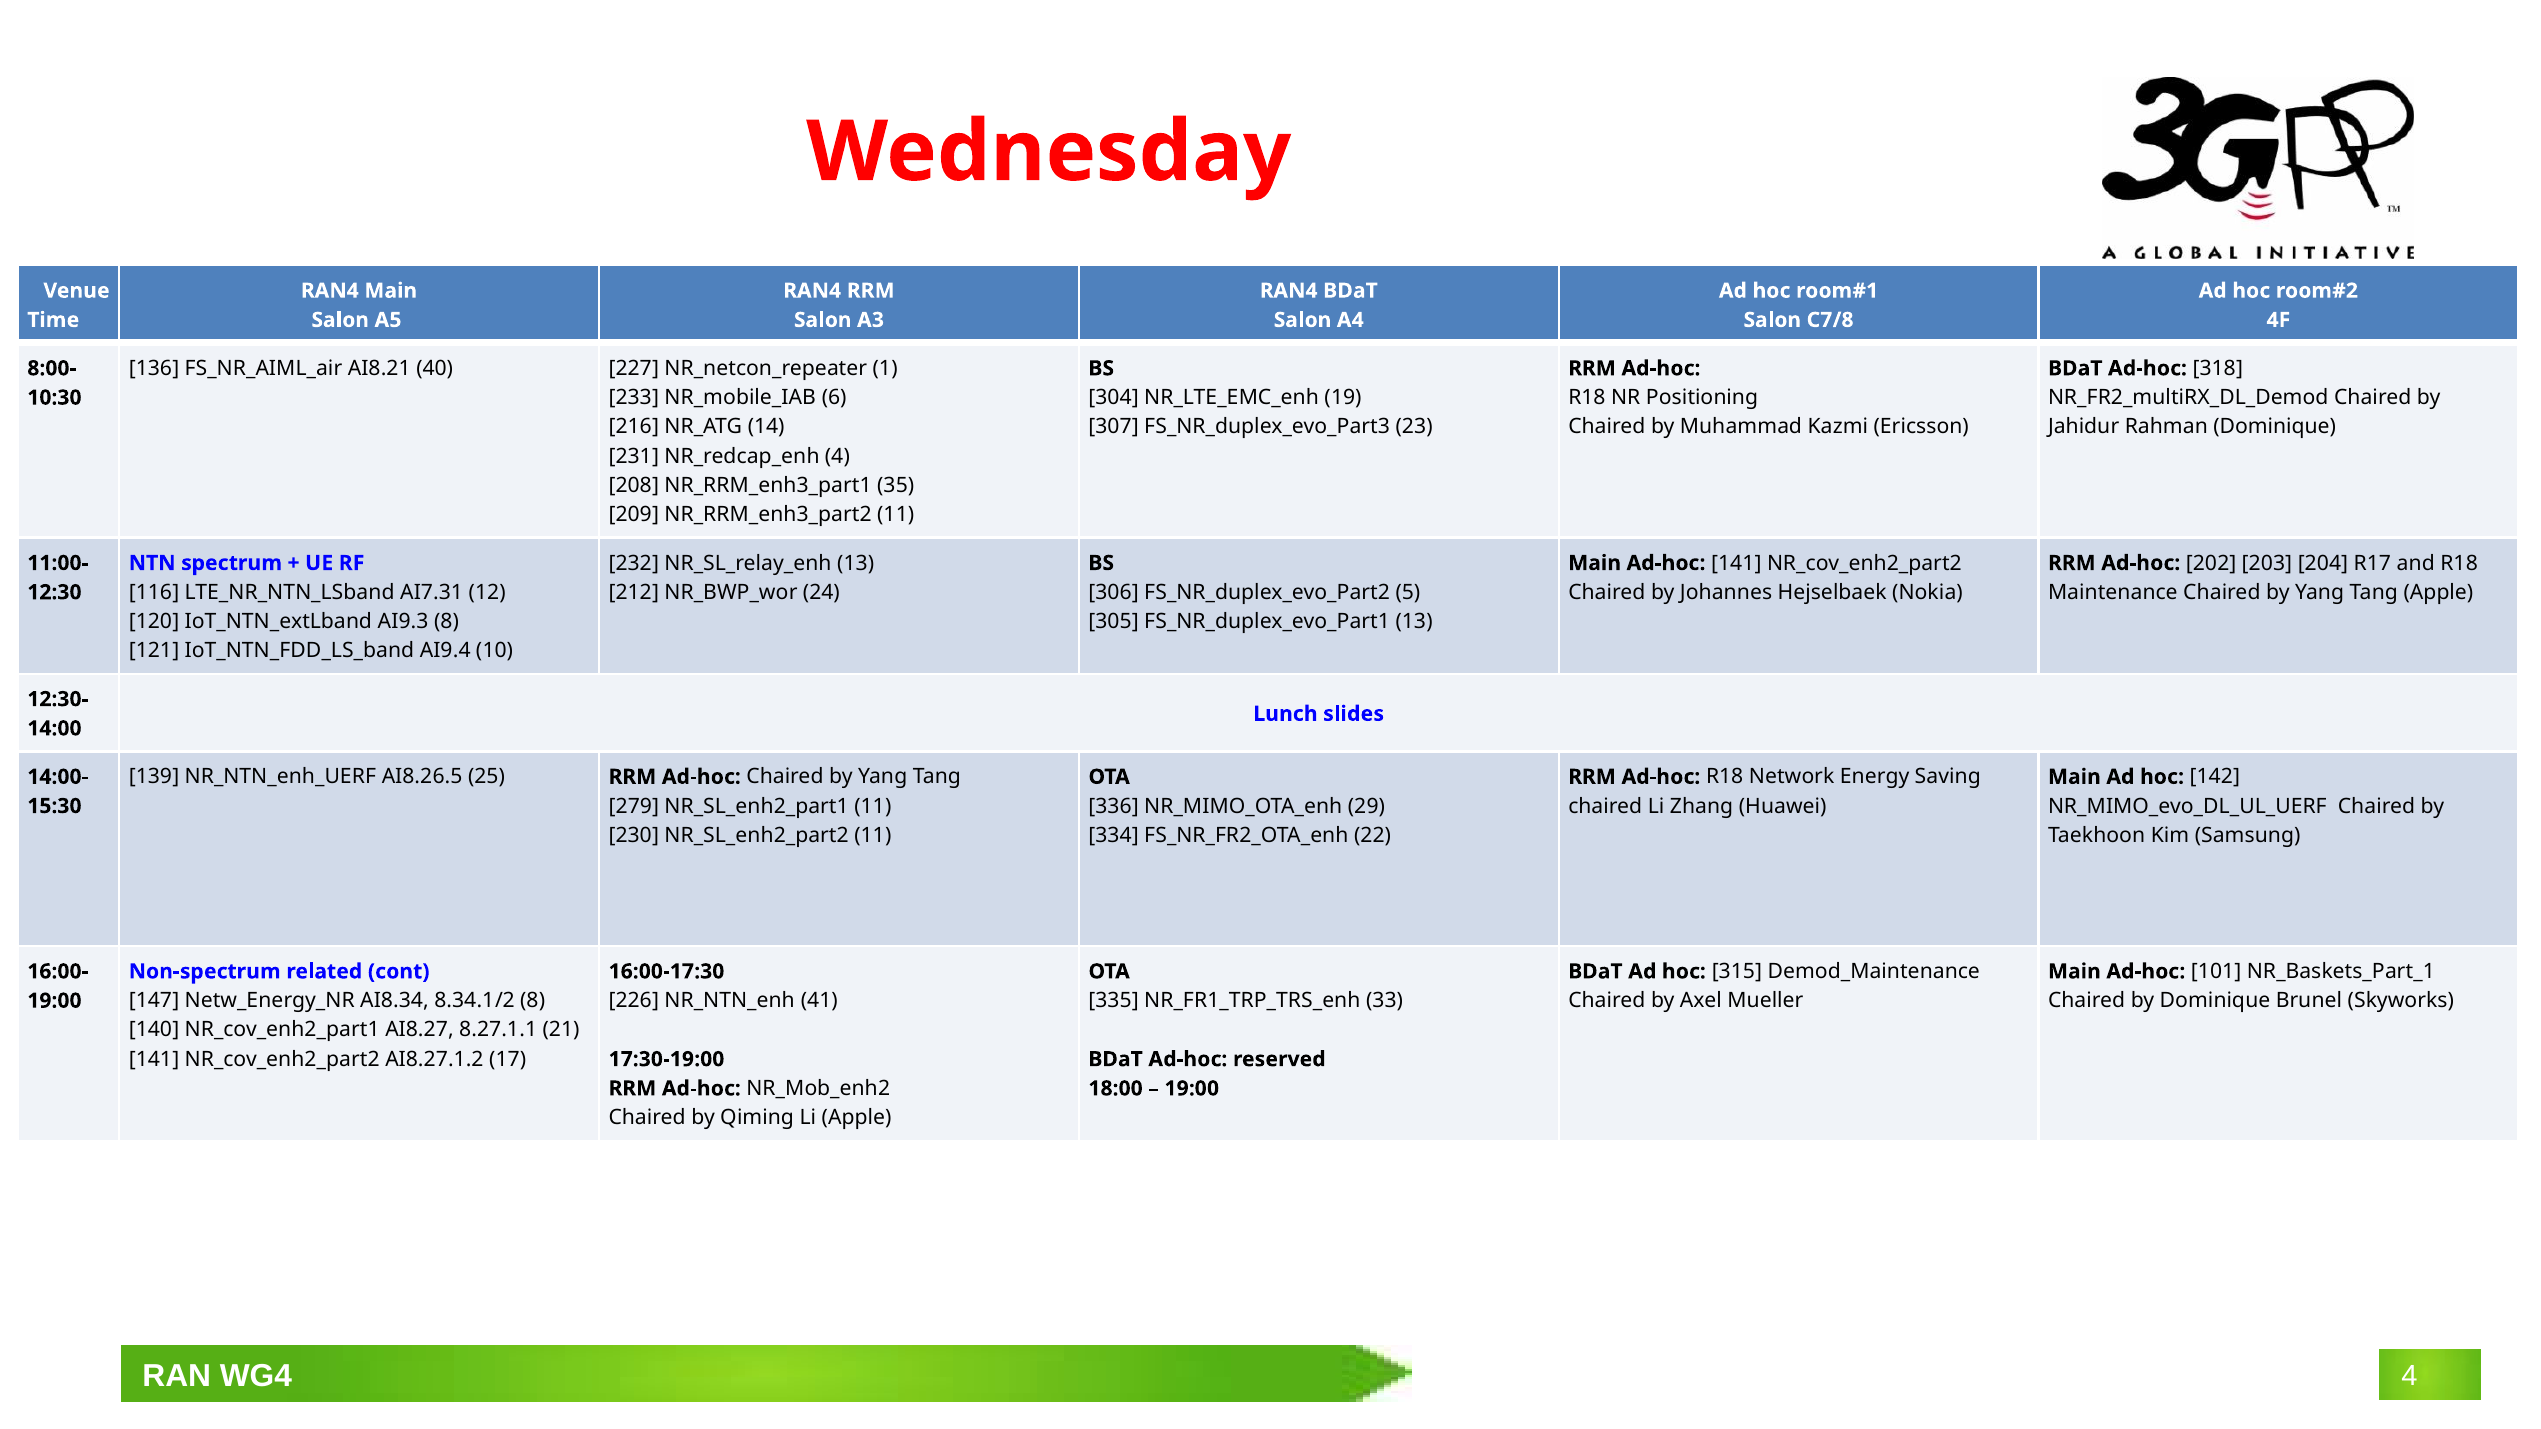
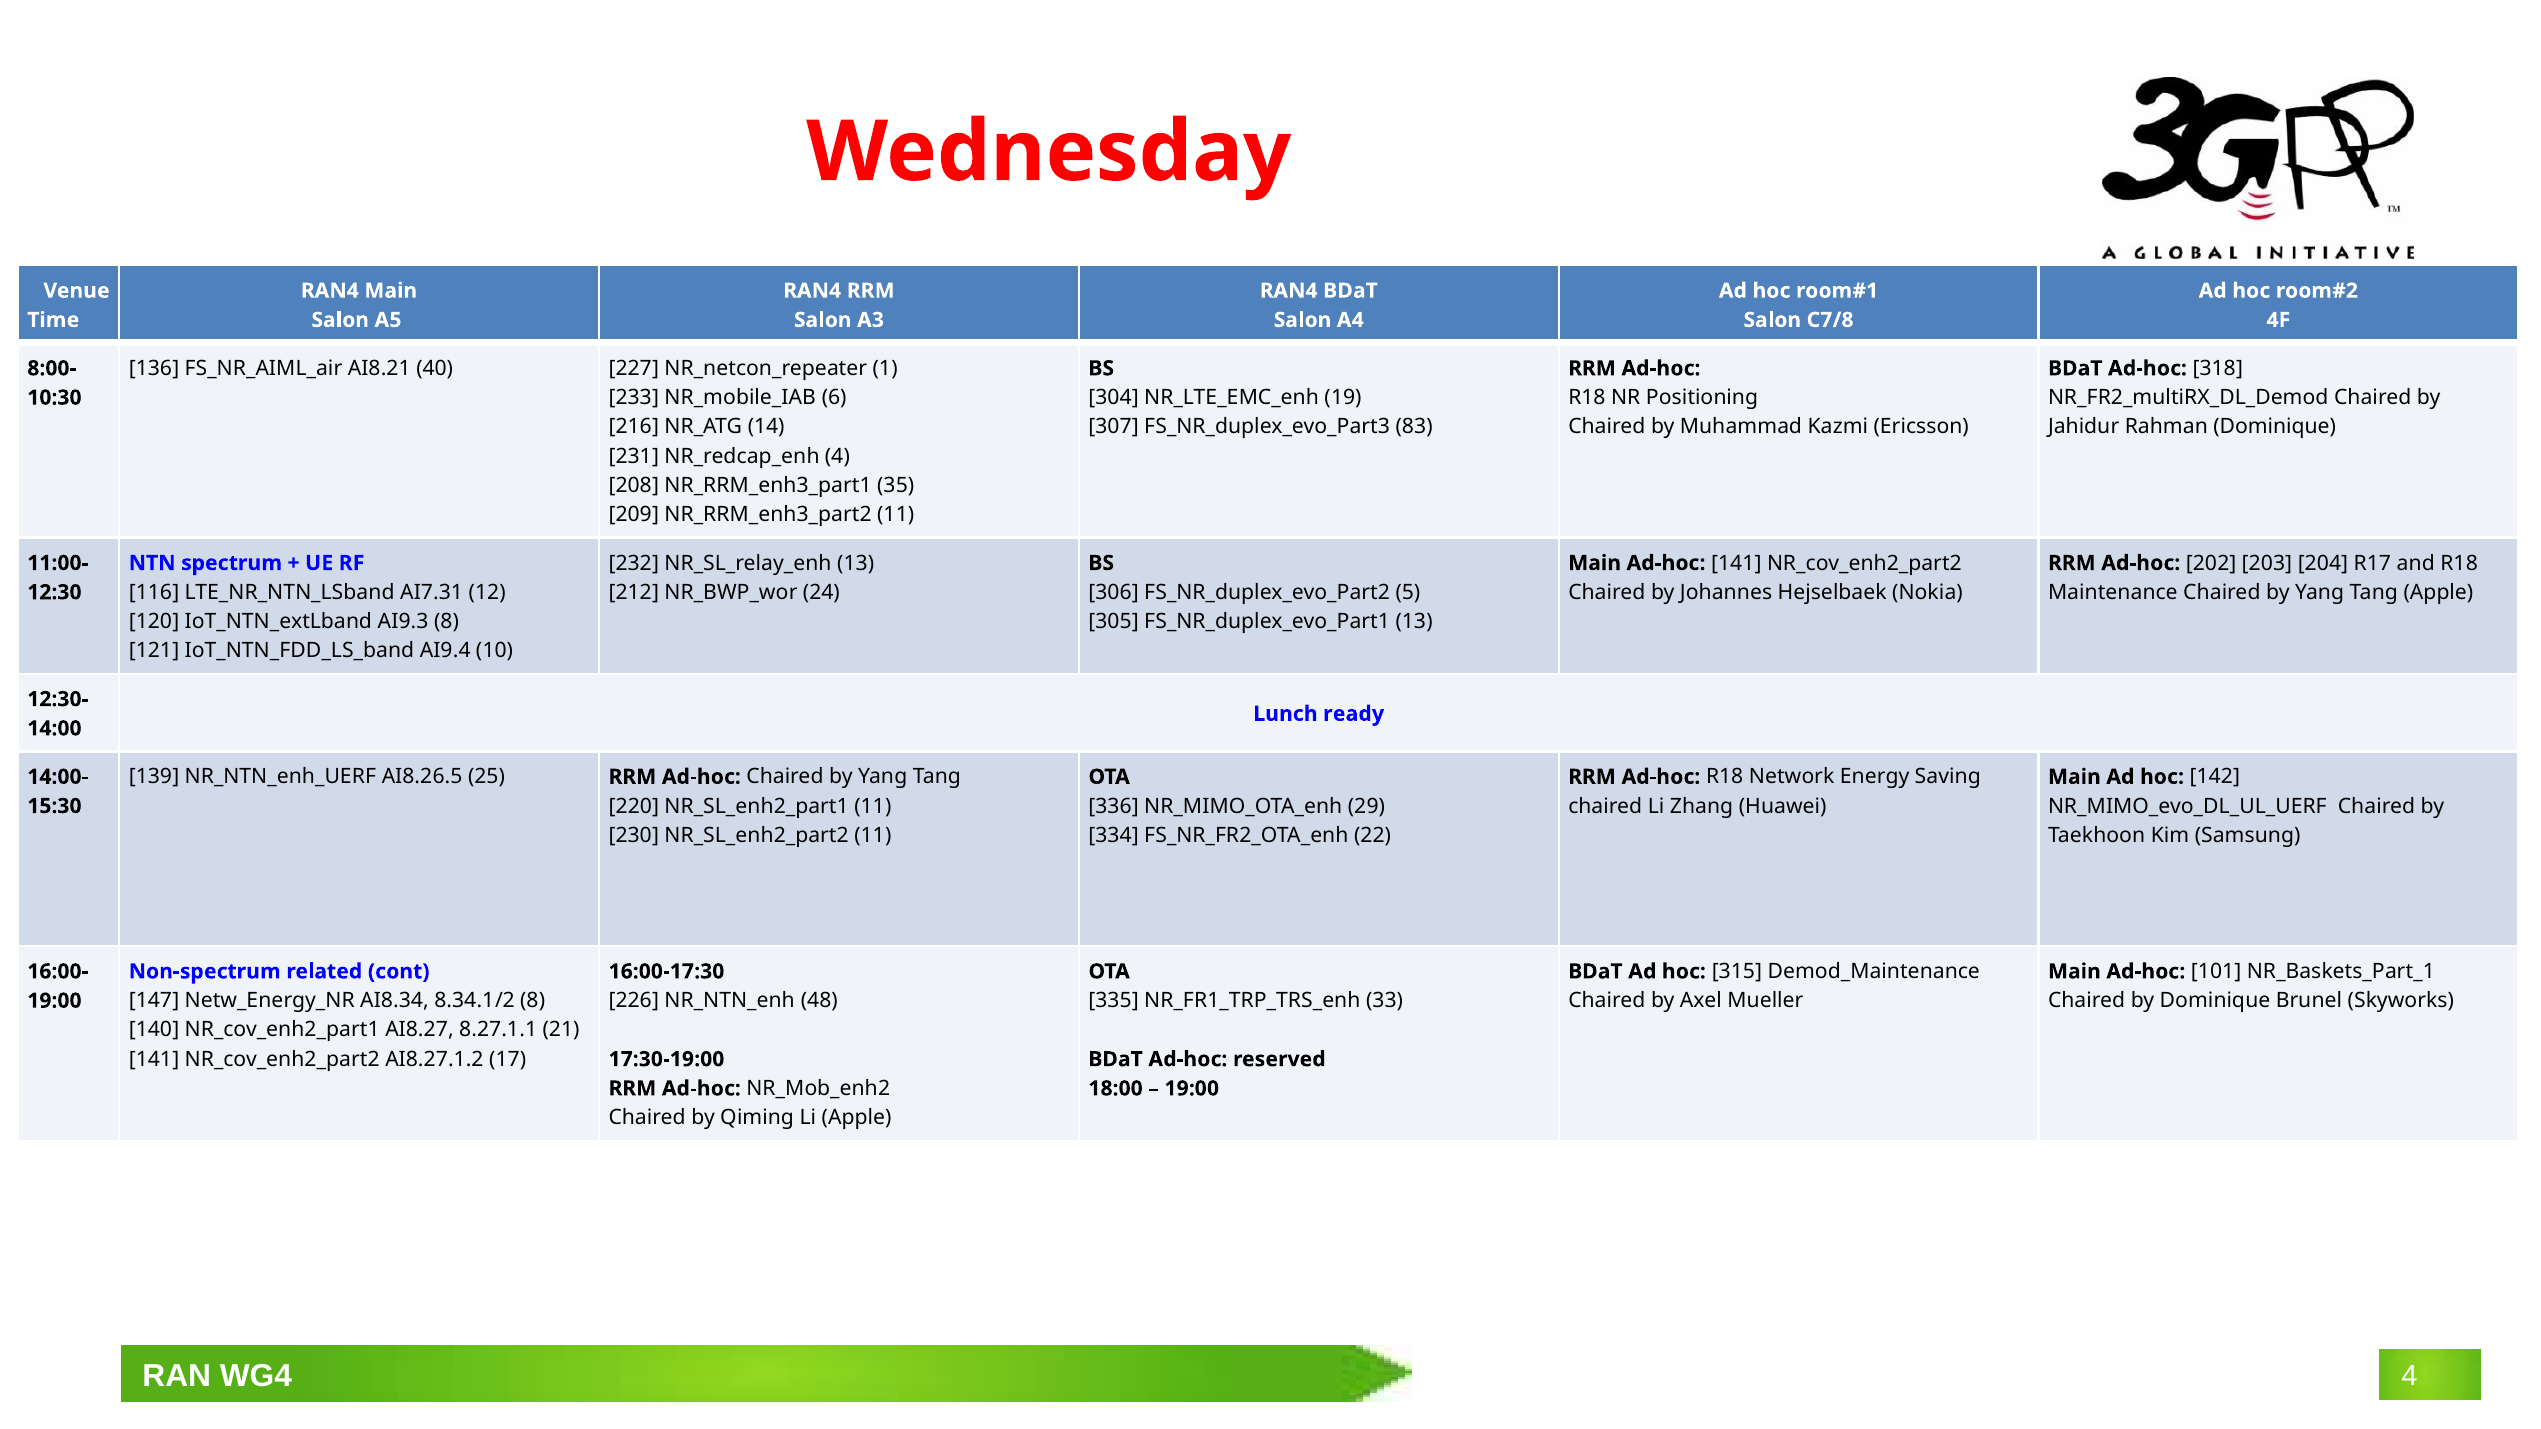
23: 23 -> 83 (1414, 427)
slides: slides -> ready (1354, 714)
279: 279 -> 220 (634, 806)
41: 41 -> 48 (819, 1001)
